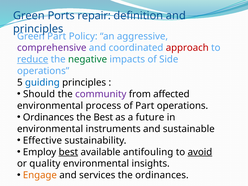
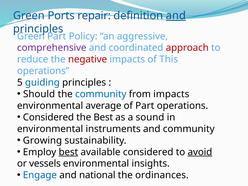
and underline: none -> present (176, 16)
reduce underline: present -> none (33, 59)
negative colour: green -> red (88, 59)
Side: Side -> This (169, 59)
community colour: purple -> blue (101, 94)
from affected: affected -> impacts (171, 94)
process: process -> average (103, 106)
Ordinances: Ordinances -> Considered (48, 117)
future: future -> sound (150, 117)
and sustainable: sustainable -> community (189, 129)
Effective: Effective -> Growing (42, 140)
available antifouling: antifouling -> considered (148, 152)
quality: quality -> vessels (45, 164)
Engage colour: orange -> blue (40, 175)
services: services -> national (97, 175)
